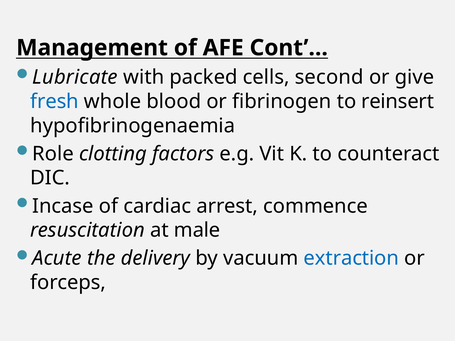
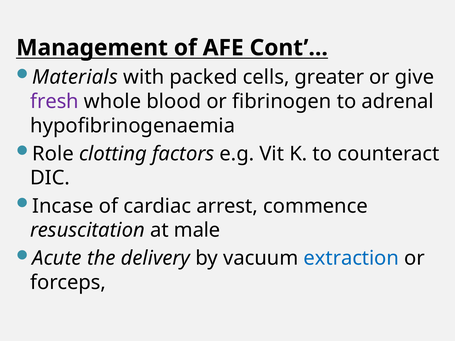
Lubricate: Lubricate -> Materials (75, 77)
second: second -> greater (329, 77)
fresh colour: blue -> purple (55, 101)
reinsert: reinsert -> adrenal (398, 101)
